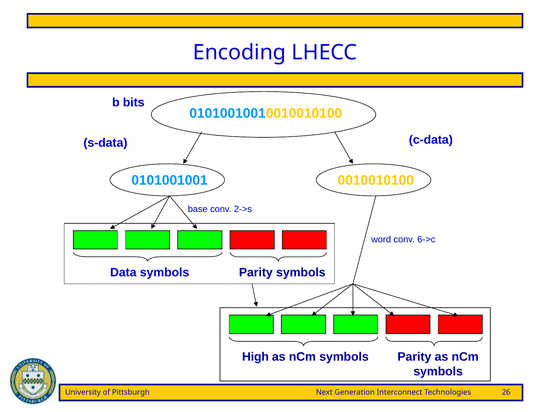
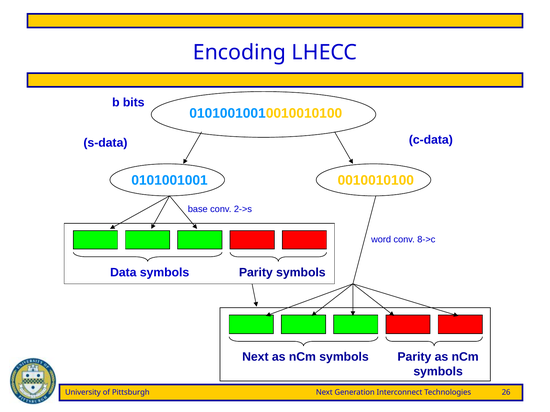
6->c: 6->c -> 8->c (426, 240)
High: High -> Next (255, 357)
